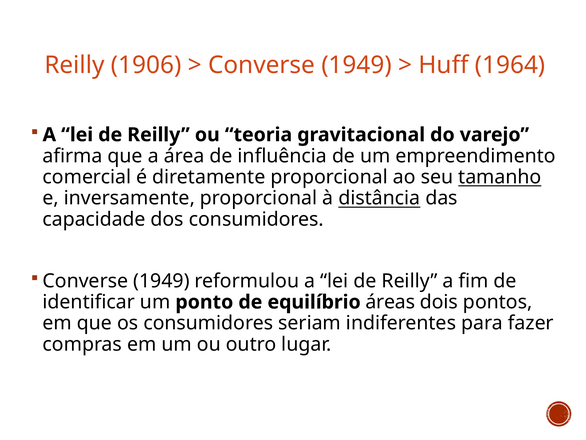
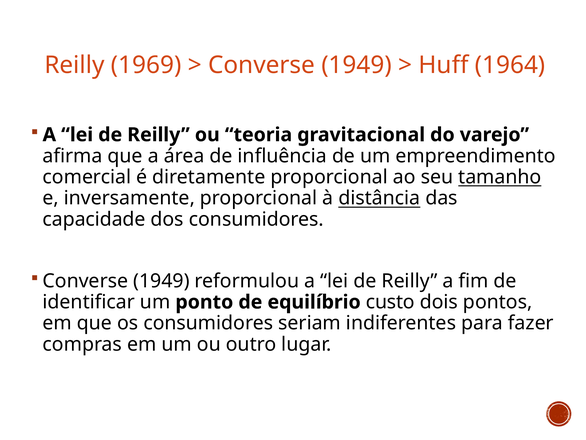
1906: 1906 -> 1969 (146, 65)
áreas: áreas -> custo (390, 302)
